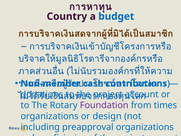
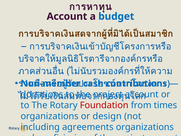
Country: Country -> Account (67, 16)
Foundation colour: purple -> red (104, 105)
preapproval: preapproval -> agreements (88, 127)
